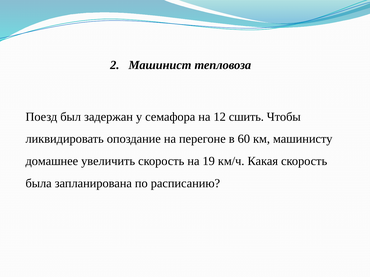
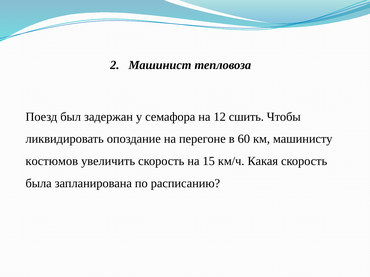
домашнее: домашнее -> костюмов (52, 161)
19: 19 -> 15 (209, 161)
